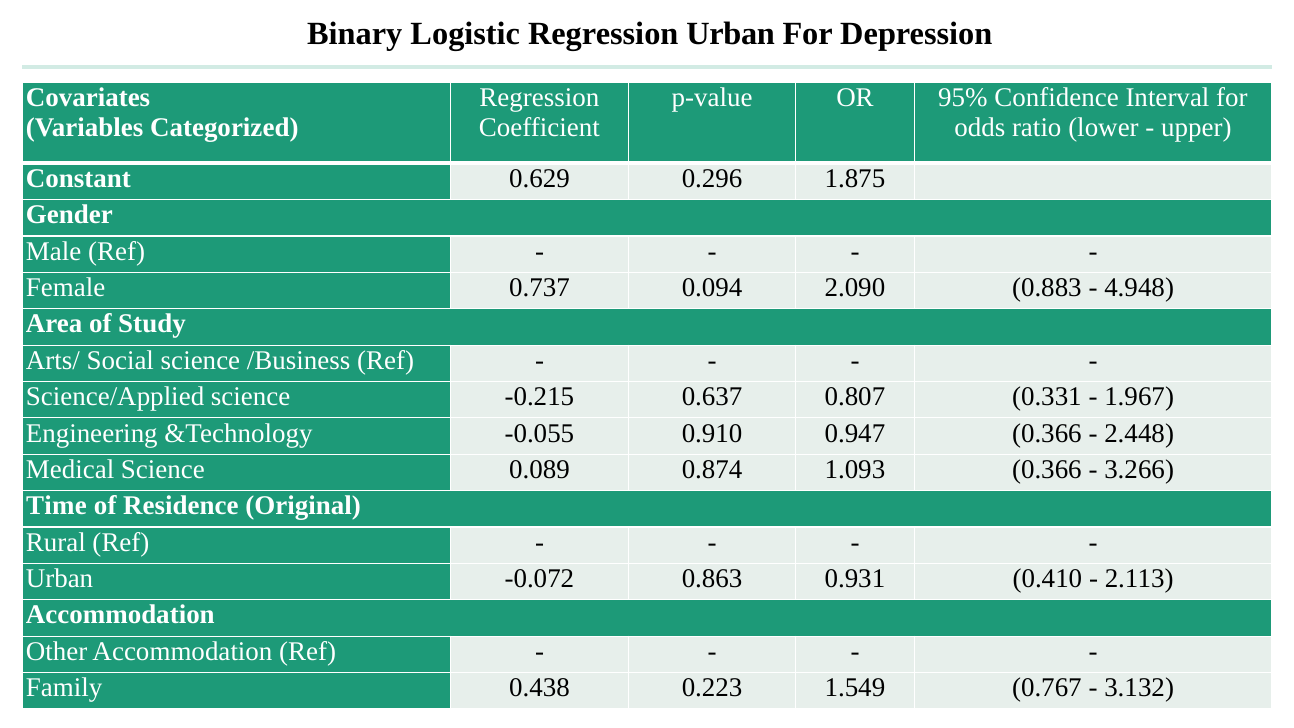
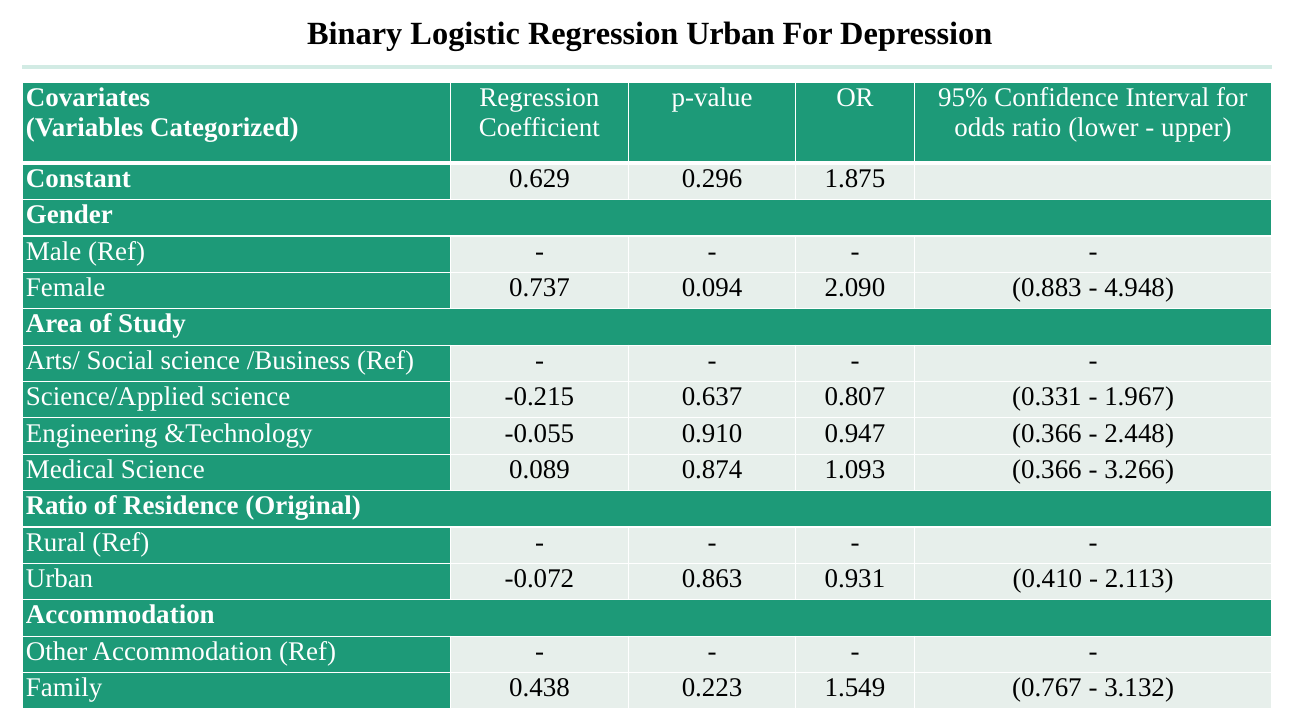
Time: Time -> Ratio (57, 506)
